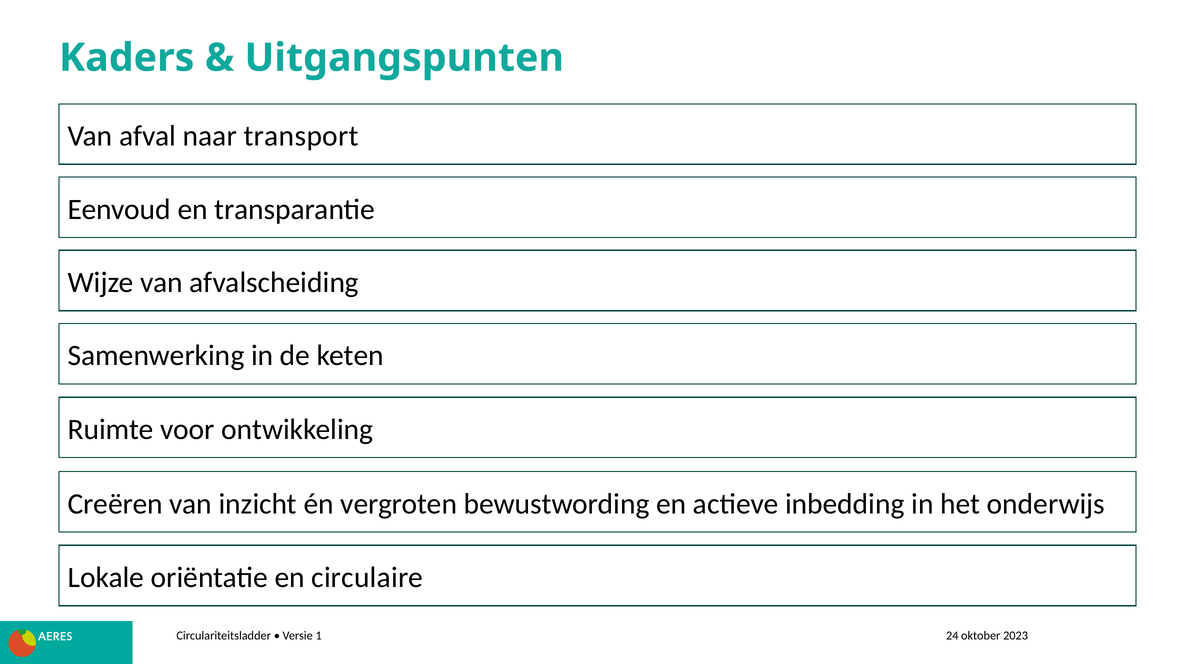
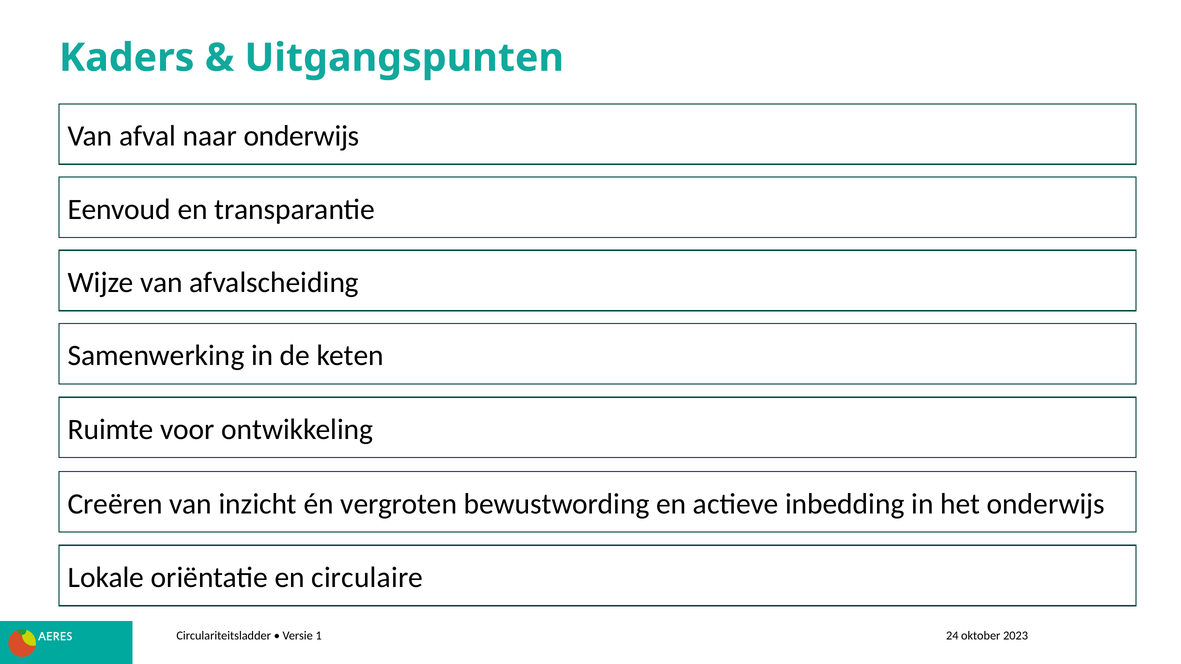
naar transport: transport -> onderwijs (301, 136)
